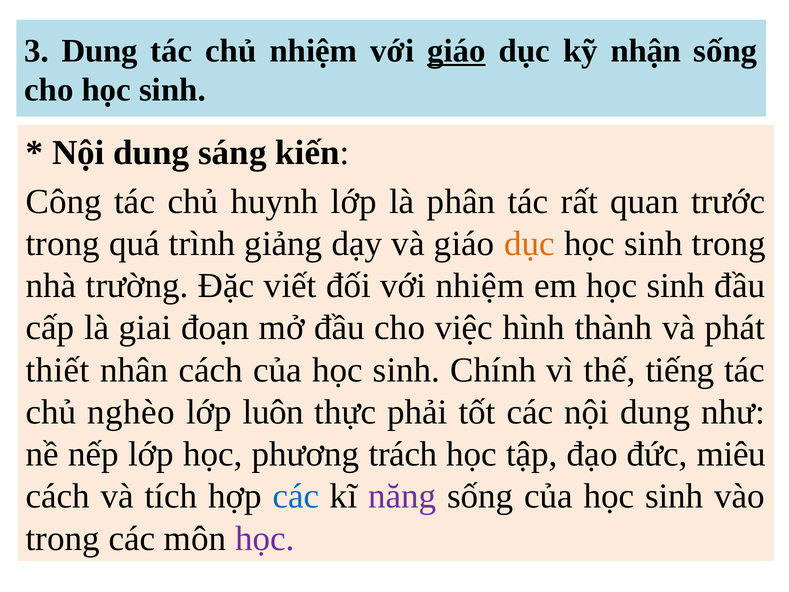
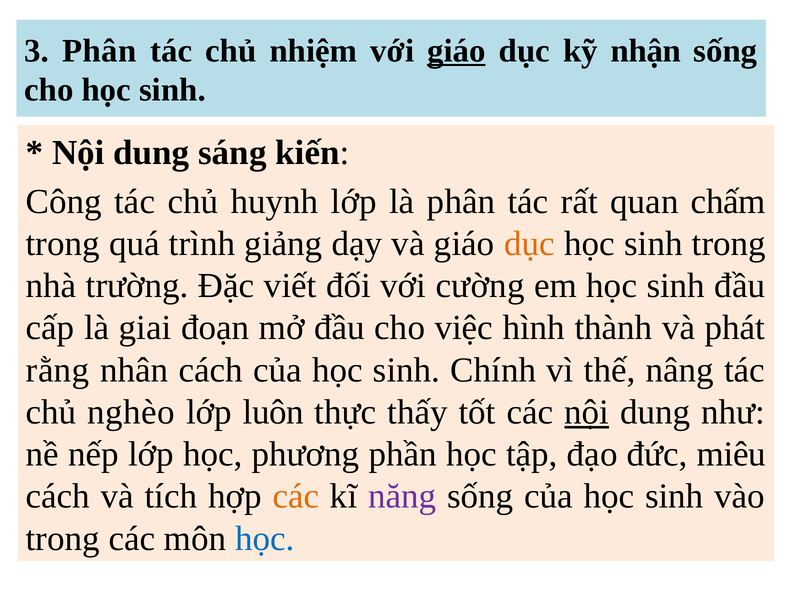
3 Dung: Dung -> Phân (99, 51)
trước: trước -> chấm (728, 201)
với nhiệm: nhiệm -> cường (480, 286)
thiết: thiết -> rằng (58, 370)
tiếng: tiếng -> nâng (680, 370)
phải: phải -> thấy (417, 412)
nội underline: none -> present (587, 412)
trách: trách -> phần (403, 454)
các colour: blue -> orange (296, 496)
học colour: purple -> blue (265, 538)
